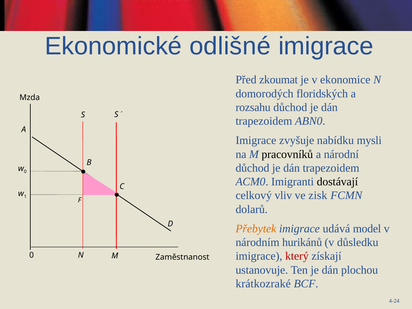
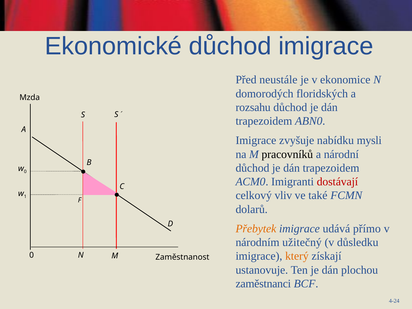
Ekonomické odlišné: odlišné -> důchod (230, 46)
zkoumat: zkoumat -> neustále (278, 80)
dostávají colour: black -> red (337, 182)
zisk: zisk -> také (318, 195)
model: model -> přímo (367, 229)
hurikánů: hurikánů -> užitečný (302, 242)
který colour: red -> orange (297, 256)
krátkozraké: krátkozraké -> zaměstnanci (263, 284)
